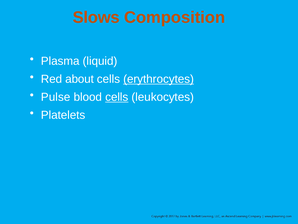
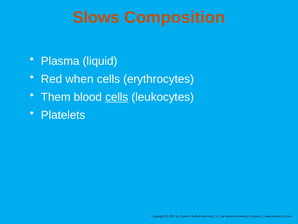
about: about -> when (79, 79)
erythrocytes underline: present -> none (159, 79)
Pulse: Pulse -> Them (56, 97)
